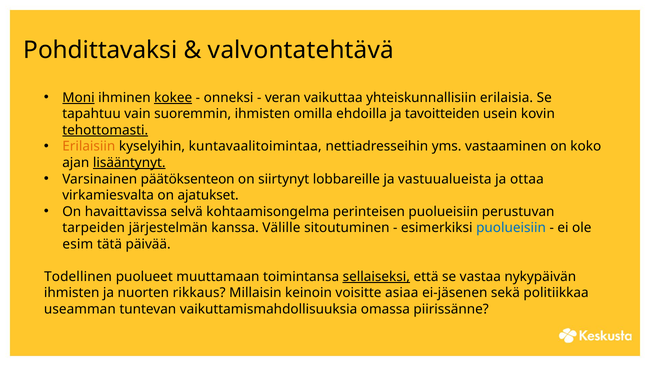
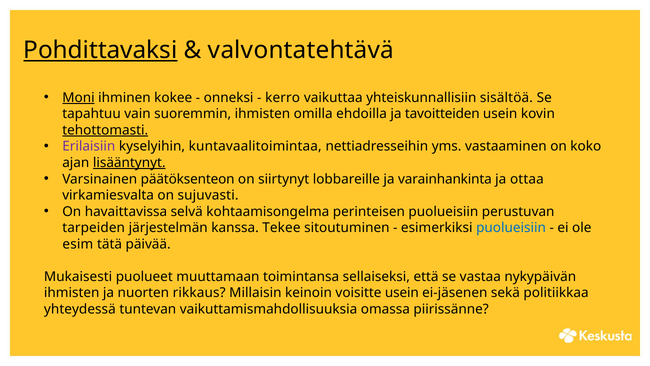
Pohdittavaksi underline: none -> present (100, 50)
kokee underline: present -> none (173, 98)
veran: veran -> kerro (283, 98)
erilaisia: erilaisia -> sisältöä (506, 98)
Erilaisiin colour: orange -> purple (89, 146)
vastuualueista: vastuualueista -> varainhankinta (445, 179)
ajatukset: ajatukset -> sujuvasti (208, 195)
Välille: Välille -> Tekee (281, 228)
Todellinen: Todellinen -> Mukaisesti (78, 276)
sellaiseksi underline: present -> none (376, 276)
voisitte asiaa: asiaa -> usein (402, 293)
useamman: useamman -> yhteydessä (80, 309)
